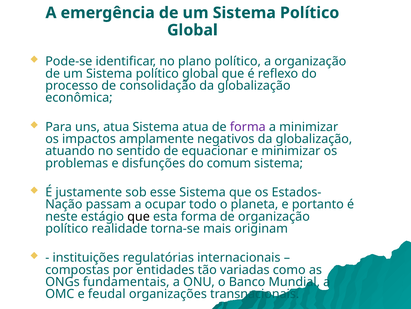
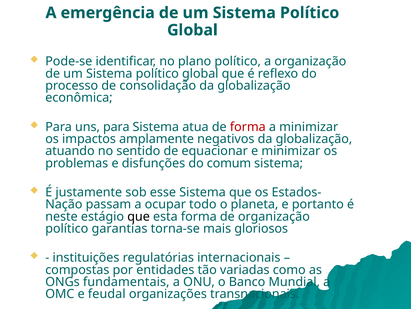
uns atua: atua -> para (116, 127)
forma colour: purple -> red (248, 127)
realidade: realidade -> garantias (120, 228)
originam: originam -> gloriosos (261, 228)
